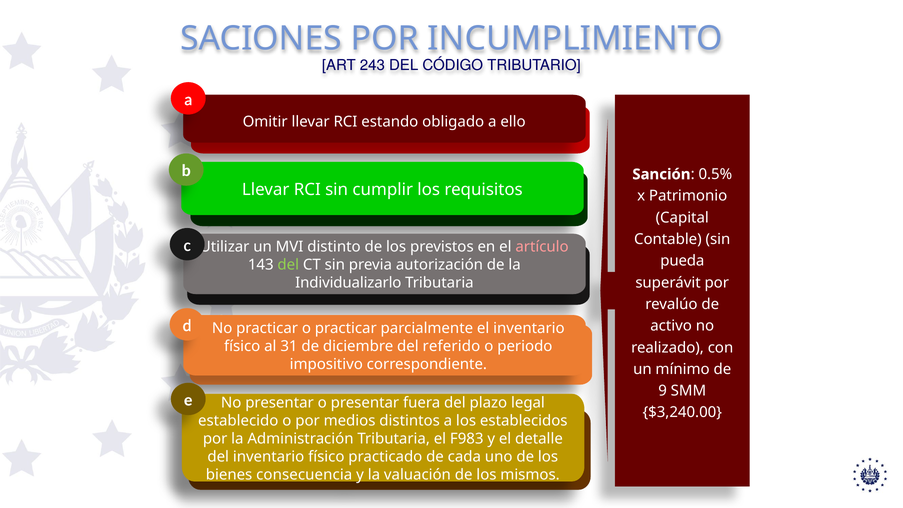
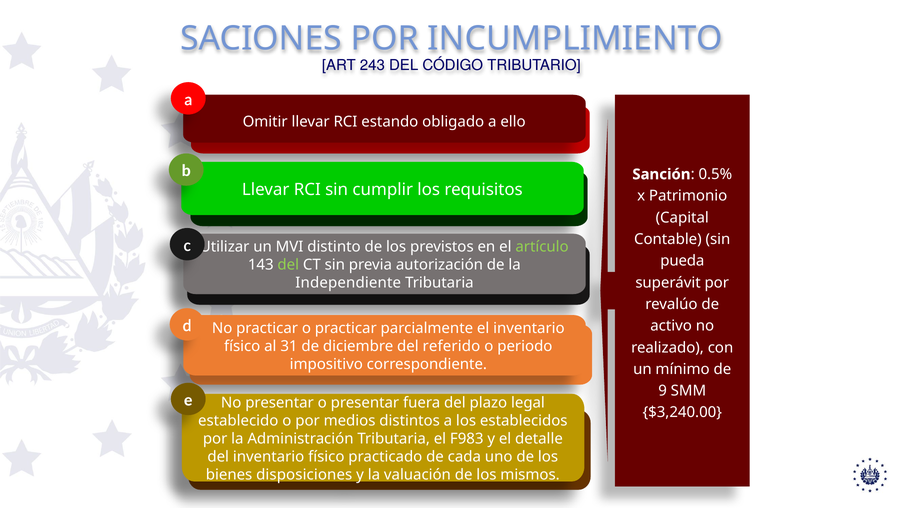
artículo colour: pink -> light green (542, 247)
Individualizarlo: Individualizarlo -> Independiente (348, 283)
consecuencia: consecuencia -> disposiciones (304, 475)
